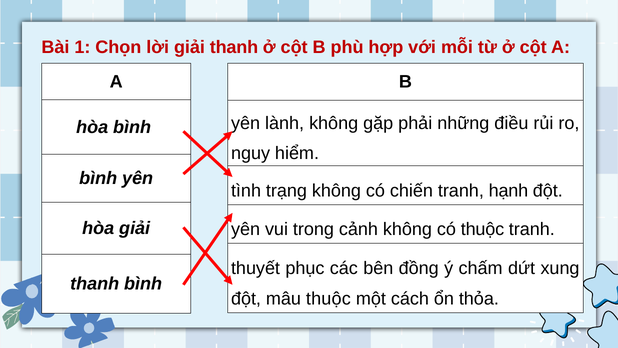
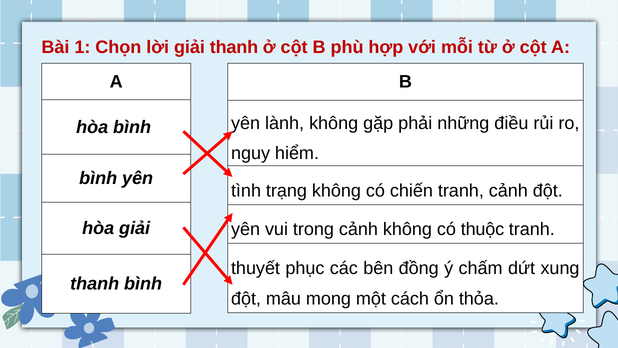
tranh hạnh: hạnh -> cảnh (508, 190)
mâu thuộc: thuộc -> mong (328, 298)
